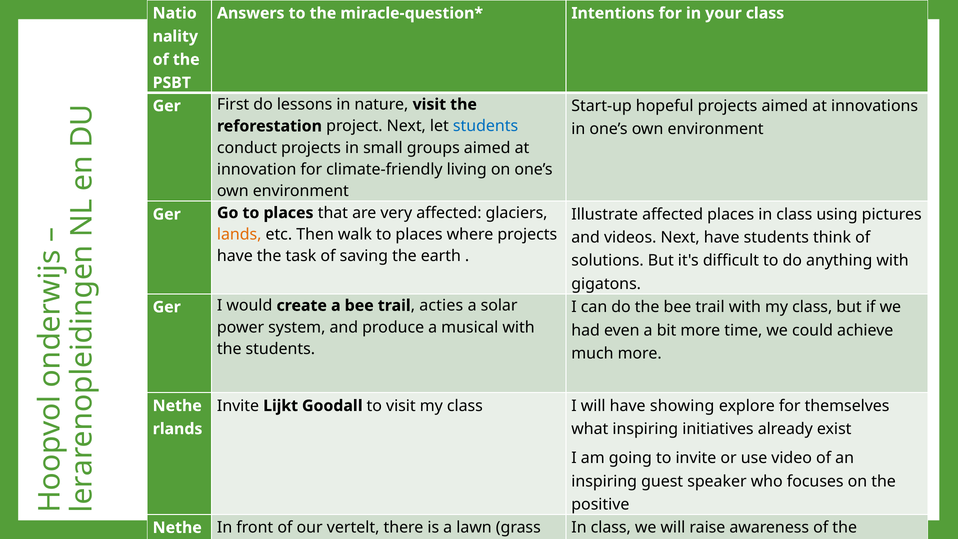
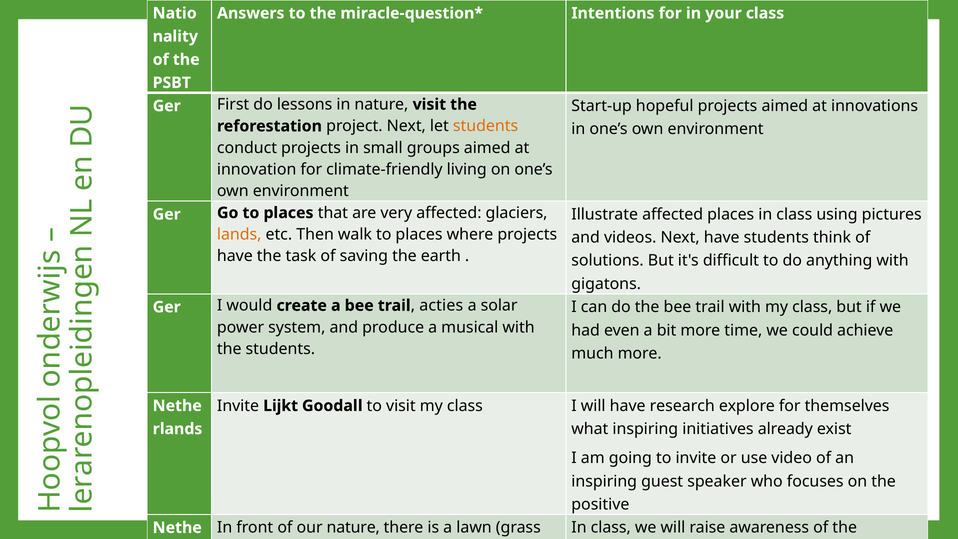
students colour: blue -> orange (486, 126)
have showing: showing -> research (682, 406)
our vertelt: vertelt -> nature (353, 528)
